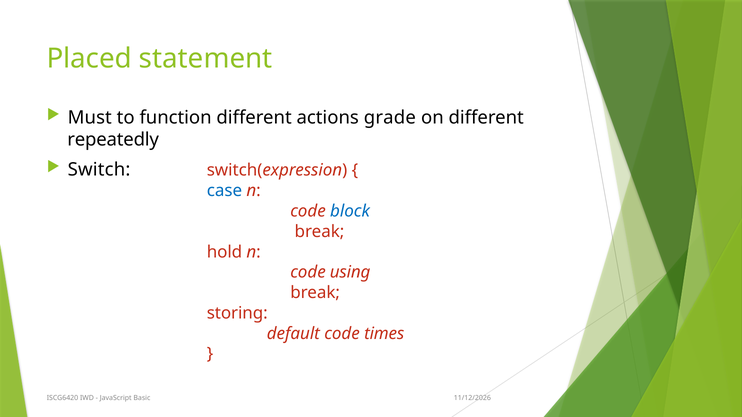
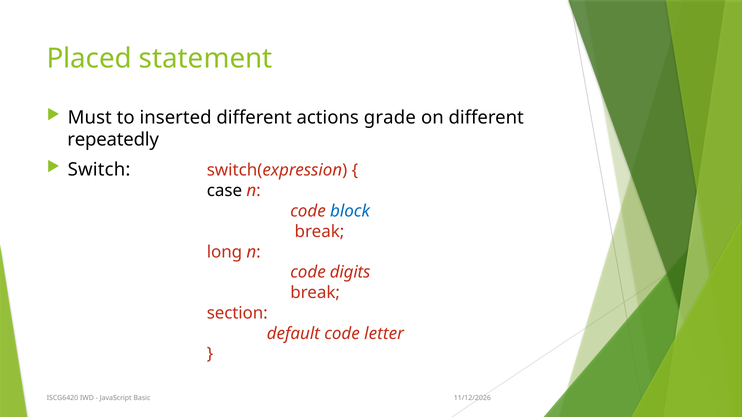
function: function -> inserted (176, 118)
case colour: blue -> black (224, 191)
hold: hold -> long (224, 252)
using: using -> digits (350, 273)
storing: storing -> section (237, 313)
times: times -> letter (384, 334)
